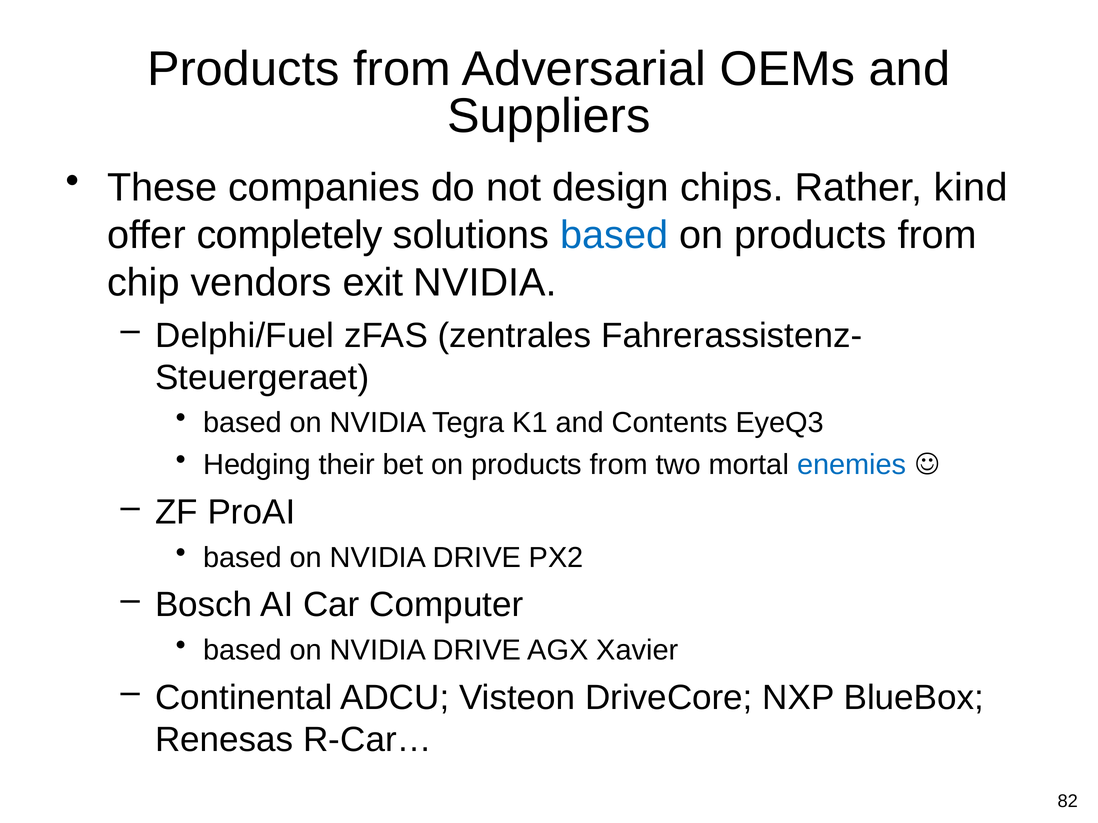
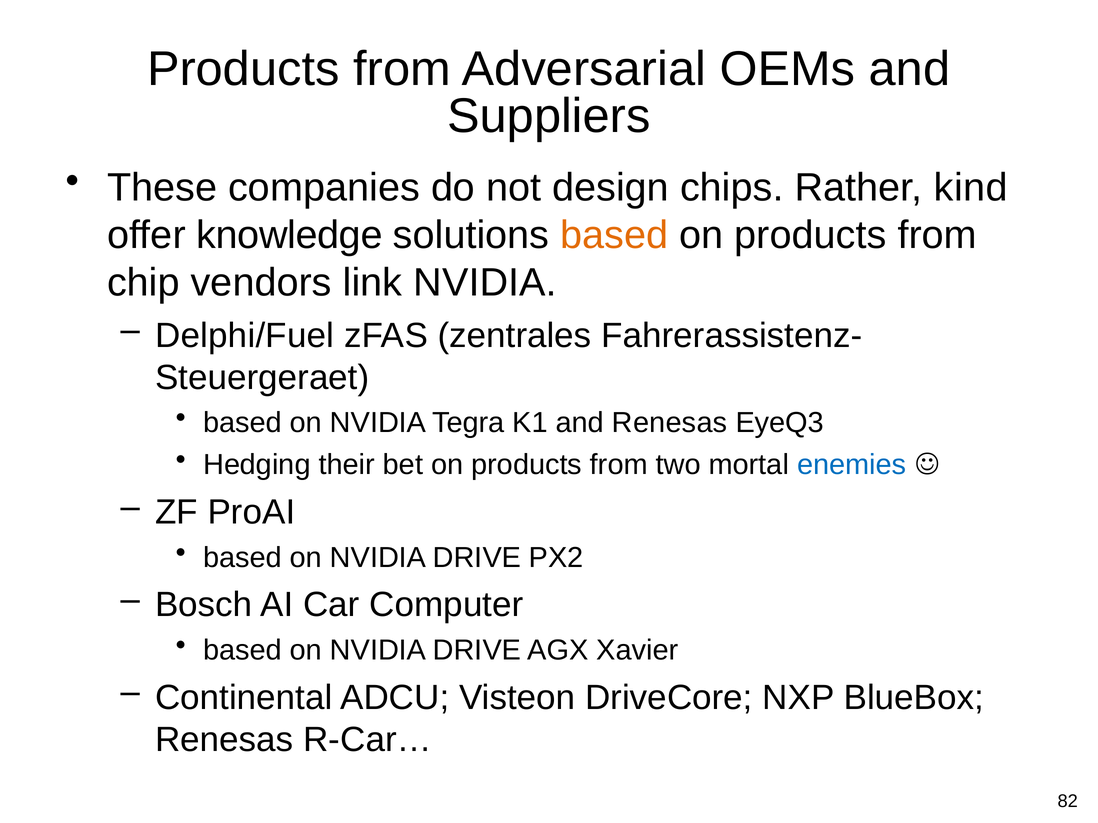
completely: completely -> knowledge (289, 235)
based colour: blue -> orange (614, 235)
exit: exit -> link (373, 283)
and Contents: Contents -> Renesas (670, 423)
